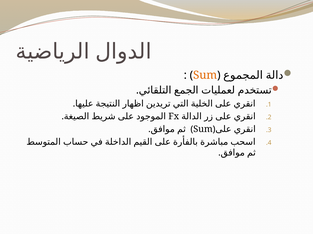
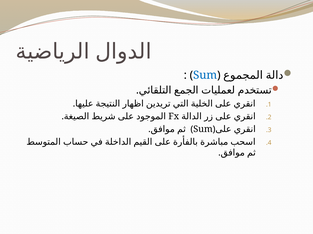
Sum colour: orange -> blue (205, 75)
